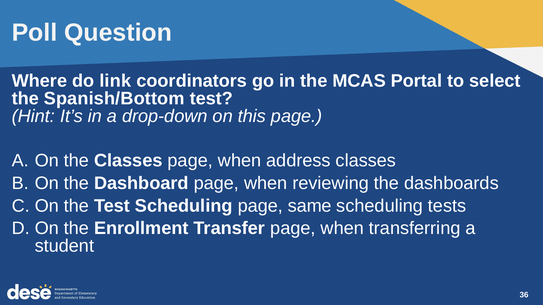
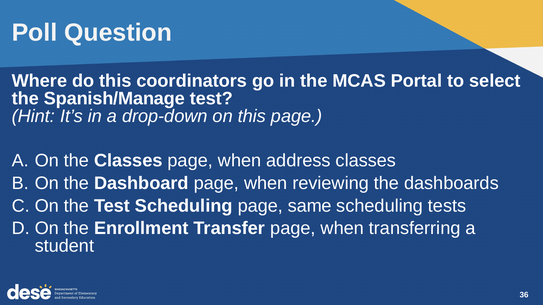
do link: link -> this (115, 81)
Spanish/Bottom: Spanish/Bottom -> Spanish/Manage (114, 99)
